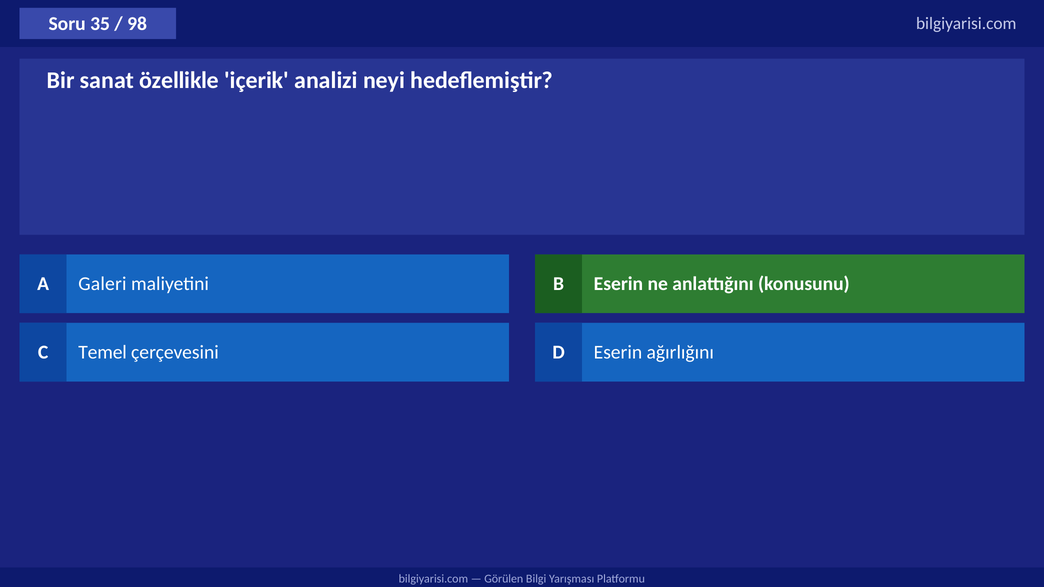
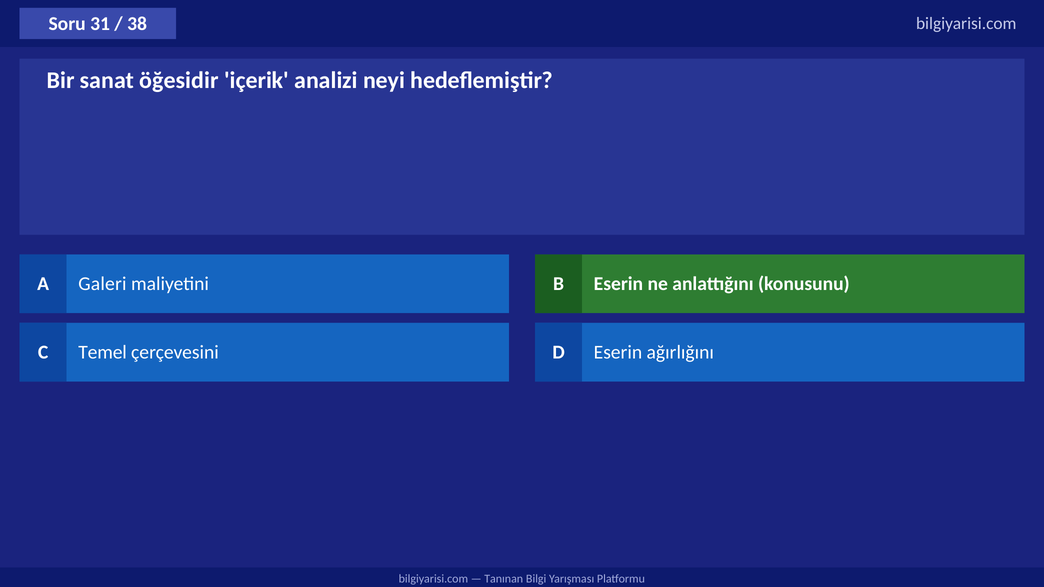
35: 35 -> 31 (100, 24)
98: 98 -> 38 (137, 24)
özellikle: özellikle -> öğesidir (179, 80)
Görülen: Görülen -> Tanınan (504, 579)
